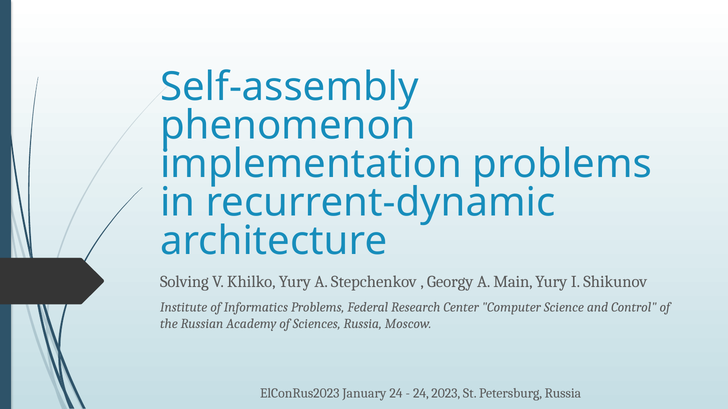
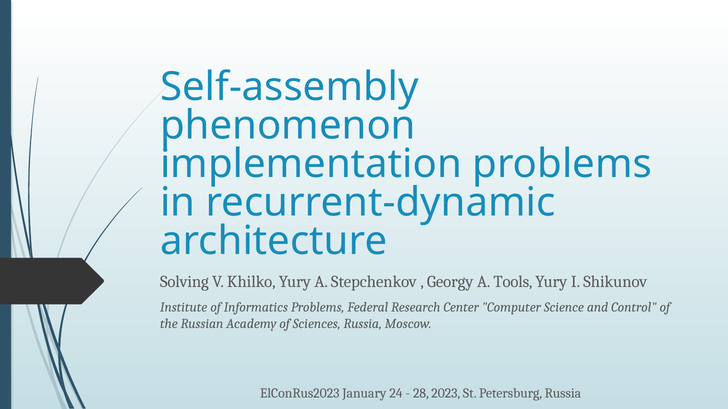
Main: Main -> Tools (513, 282)
24: 24 -> 28 (421, 394)
